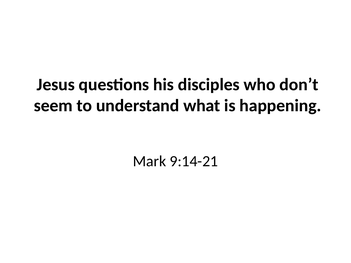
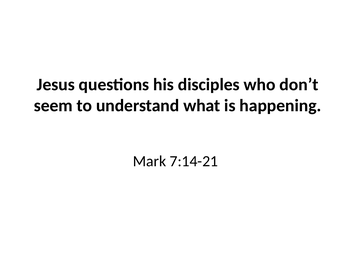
9:14-21: 9:14-21 -> 7:14-21 (194, 161)
